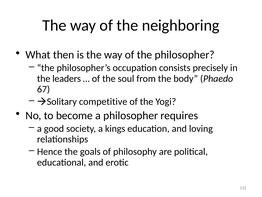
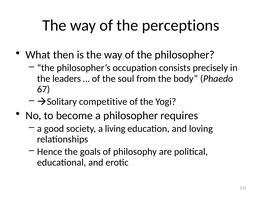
neighboring: neighboring -> perceptions (181, 25)
kings: kings -> living (115, 128)
